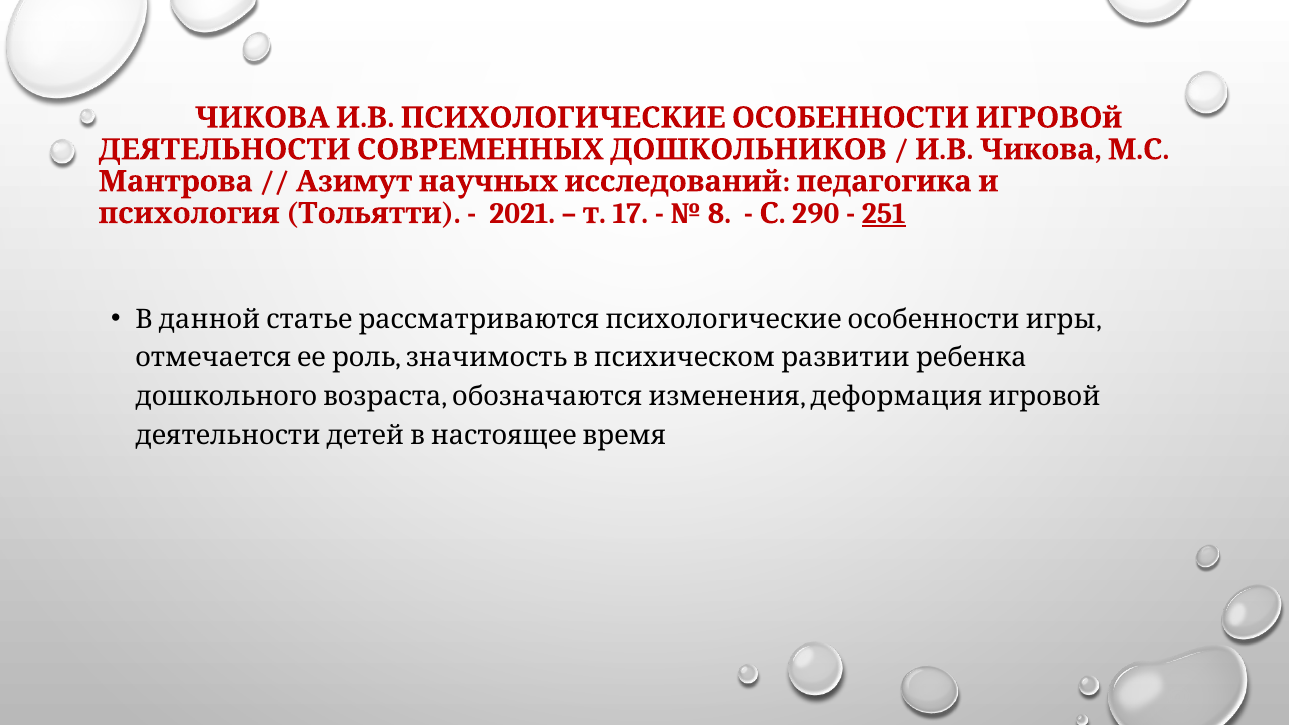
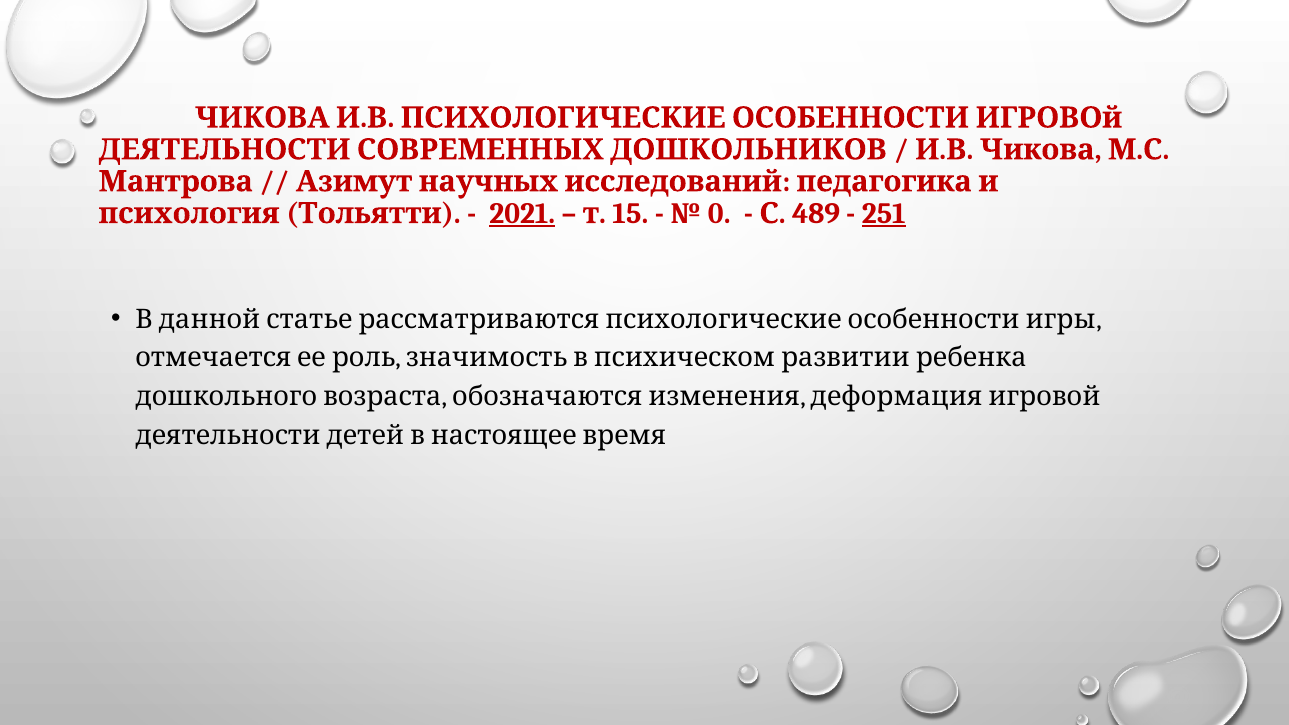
2021 underline: none -> present (522, 213)
17: 17 -> 15 (630, 213)
8: 8 -> 0 (719, 213)
290: 290 -> 489 (816, 213)
